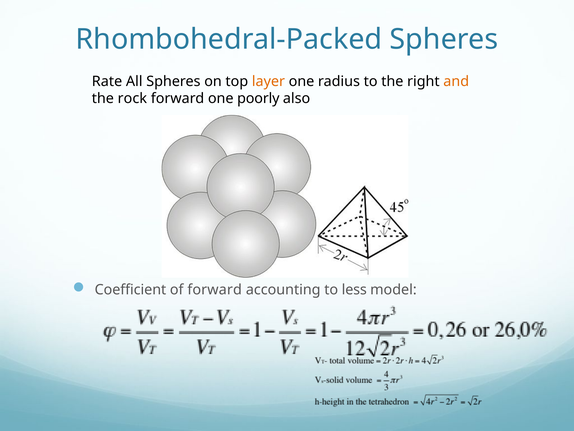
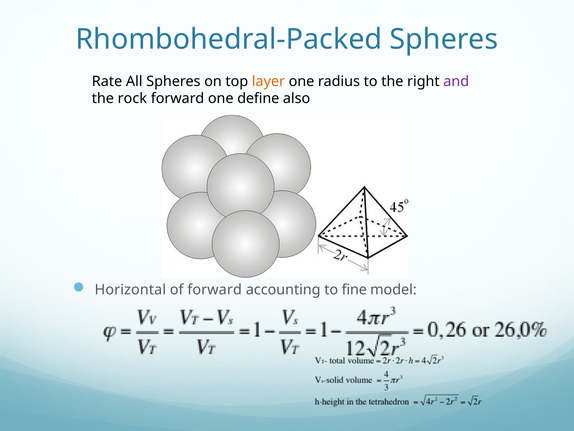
and colour: orange -> purple (456, 81)
poorly: poorly -> define (258, 98)
Coefficient: Coefficient -> Horizontal (130, 290)
less: less -> fine (354, 290)
